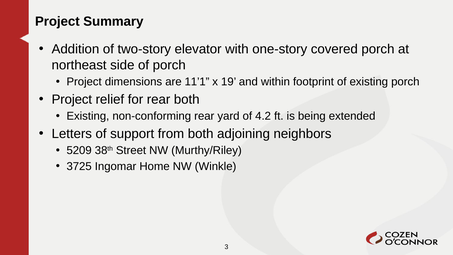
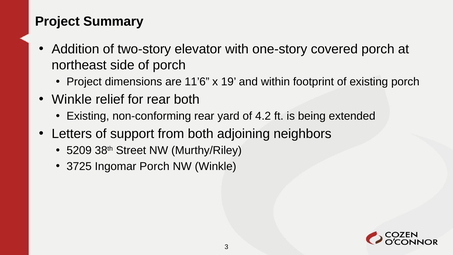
11’1: 11’1 -> 11’6 (197, 82)
Project: Project -> Winkle (72, 99)
Ingomar Home: Home -> Porch (154, 166)
